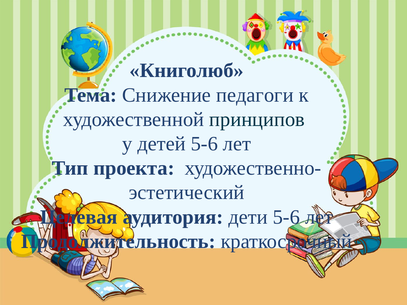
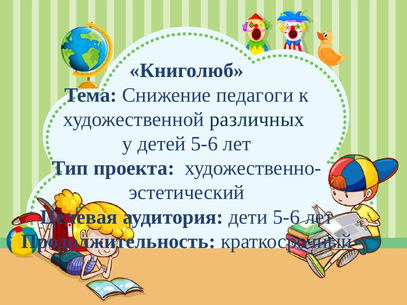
принципов: принципов -> различных (257, 120)
